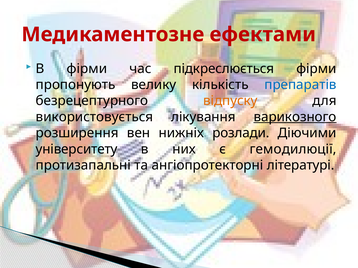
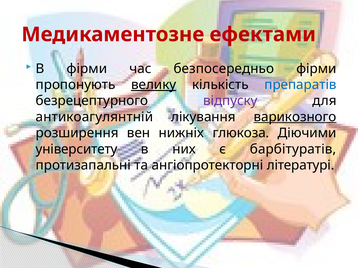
підкреслюється: підкреслюється -> безпосередньо (224, 69)
велику underline: none -> present (154, 85)
відпуску colour: orange -> purple (230, 101)
використовується: використовується -> антикоагулянтній (94, 117)
розлади: розлади -> глюкоза (241, 133)
гемодилюції: гемодилюції -> барбітуратів (293, 149)
